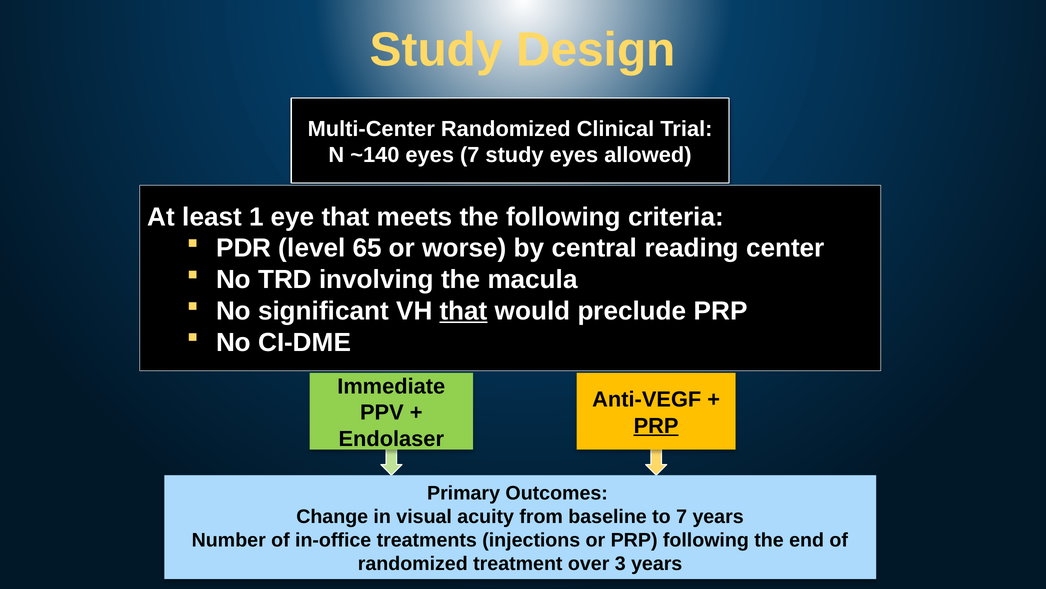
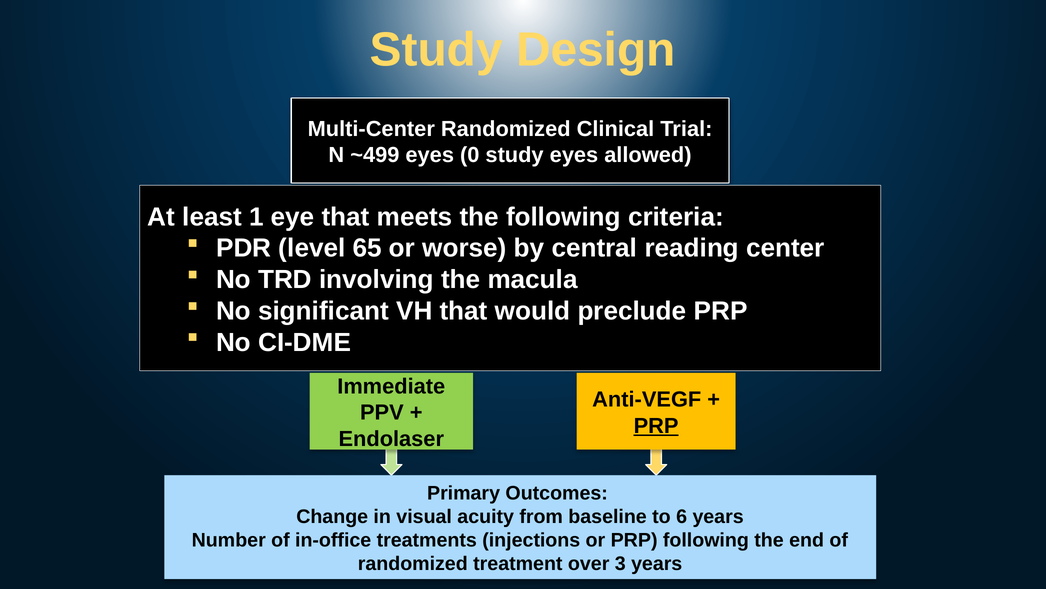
~140: ~140 -> ~499 (375, 155)
eyes 7: 7 -> 0 (470, 155)
that underline: present -> none (464, 311)
to 7: 7 -> 6 (682, 516)
